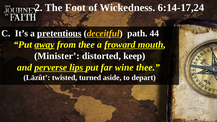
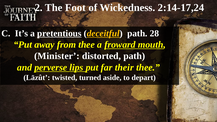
6:14-17,24: 6:14-17,24 -> 2:14-17,24 (181, 8)
44: 44 -> 28 (154, 33)
away underline: present -> none (44, 45)
distorted keep: keep -> path (134, 56)
wine: wine -> their (124, 67)
